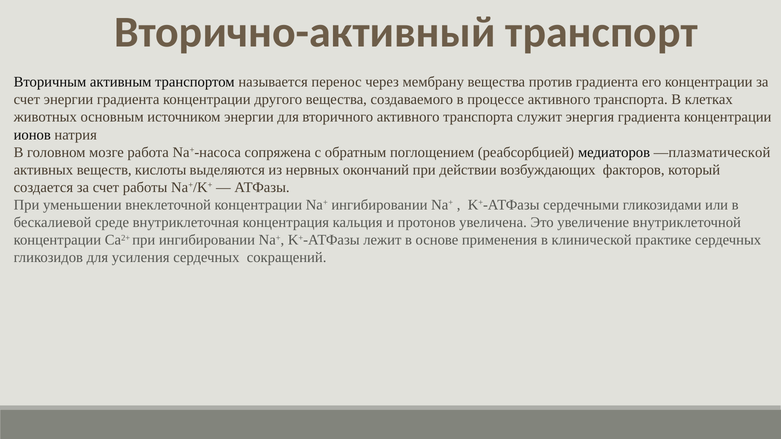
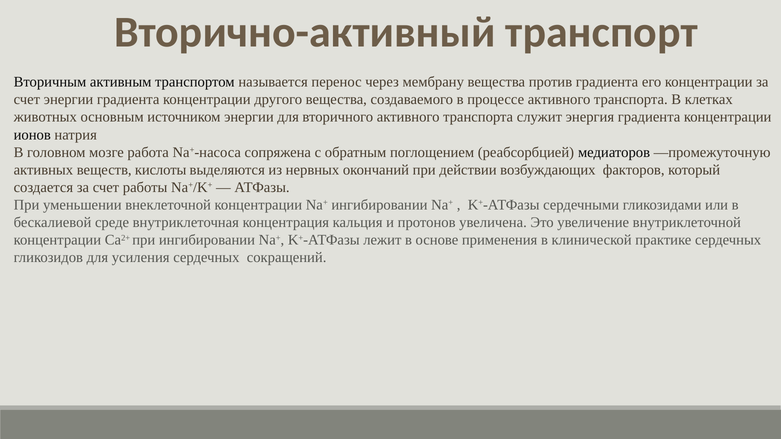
—плазматической: —плазматической -> —промежуточную (712, 152)
